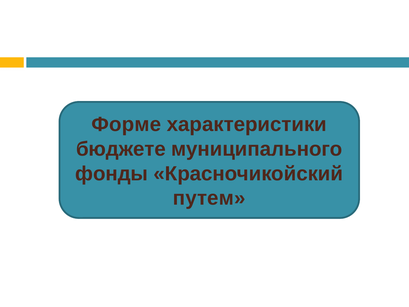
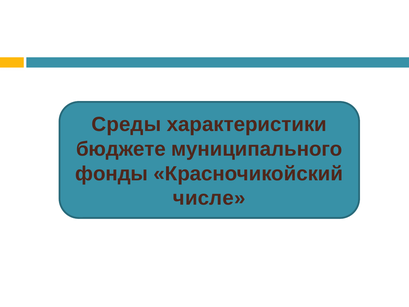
Форме: Форме -> Среды (126, 124)
путем: путем -> числе (209, 198)
